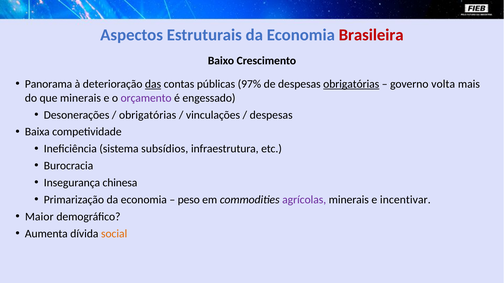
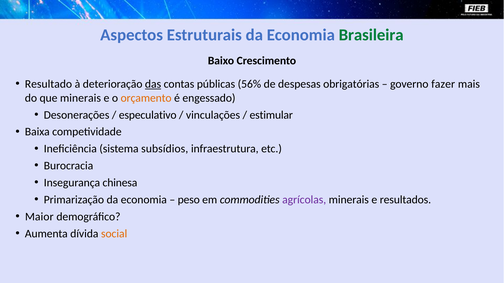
Brasileira colour: red -> green (371, 35)
Panorama: Panorama -> Resultado (48, 84)
97%: 97% -> 56% (249, 84)
obrigatórias underline: present -> none (351, 84)
volta: volta -> fazer (443, 84)
orçamento colour: purple -> orange (146, 98)
obrigatórias: obrigatórias -> especulativo (148, 115)
despesas: despesas -> estimular (271, 115)
incentivar: incentivar -> resultados (405, 200)
